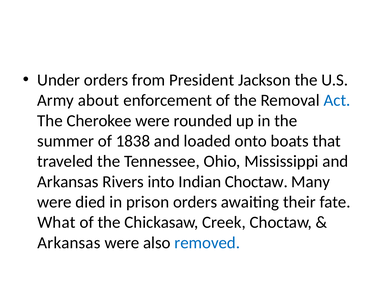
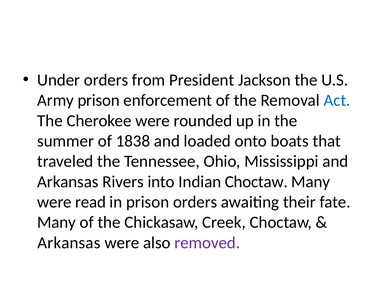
Army about: about -> prison (99, 100)
died: died -> read (91, 202)
What: What -> Many (57, 222)
removed colour: blue -> purple (207, 243)
